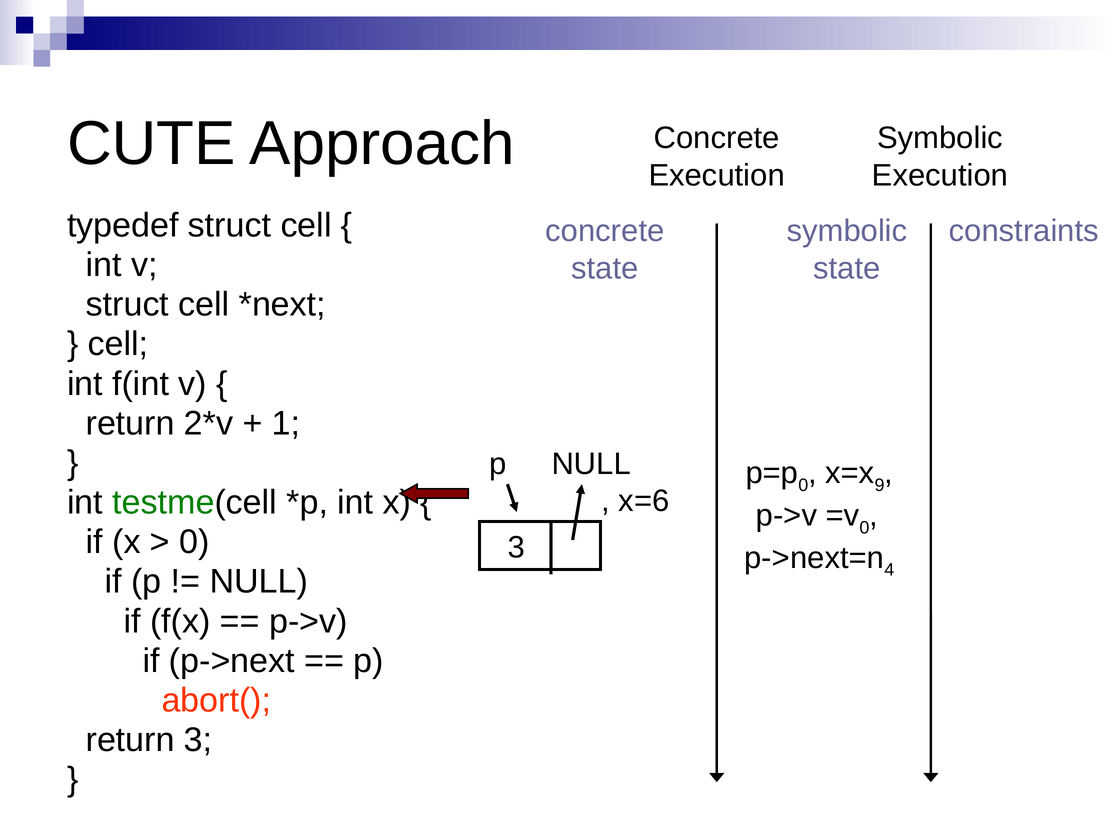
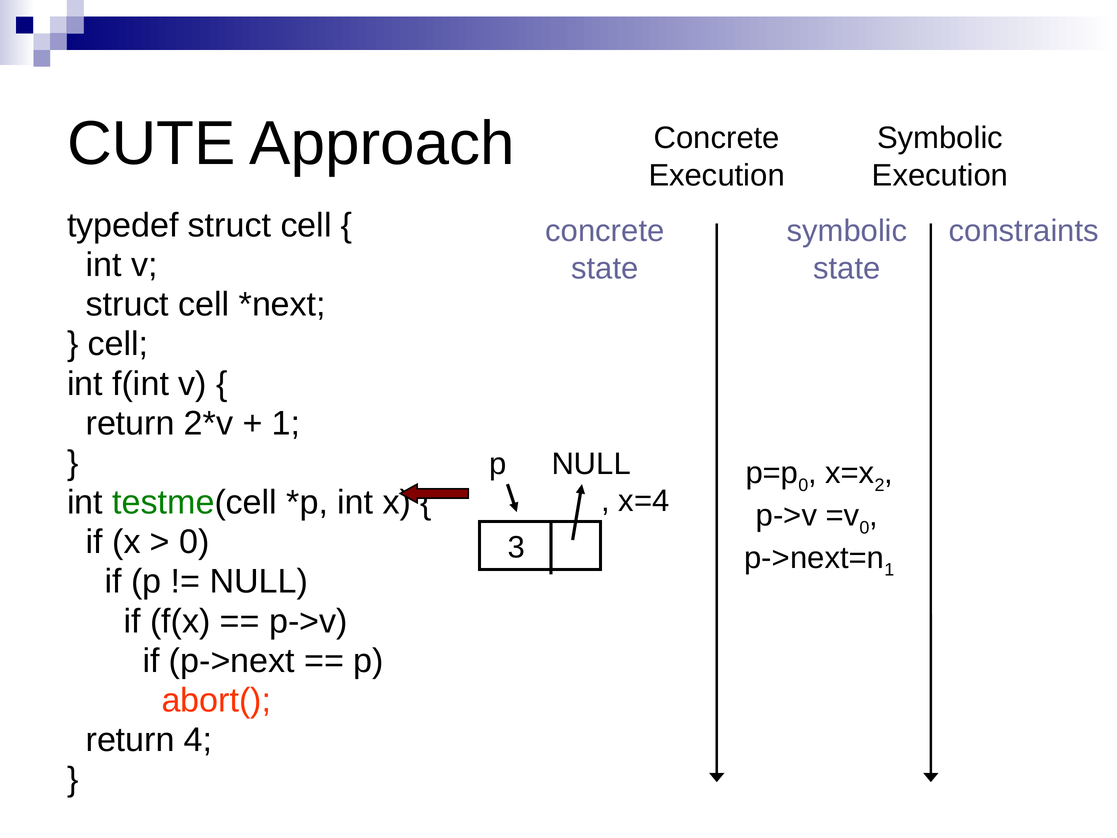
9: 9 -> 2 (880, 485)
x=6: x=6 -> x=4 (644, 501)
4: 4 -> 1 (889, 570)
return 3: 3 -> 4 (198, 740)
